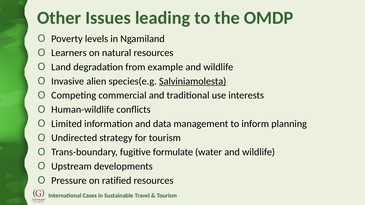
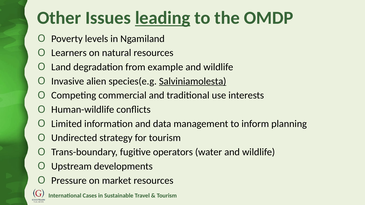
leading underline: none -> present (163, 18)
formulate: formulate -> operators (173, 152)
ratified: ratified -> market (117, 181)
